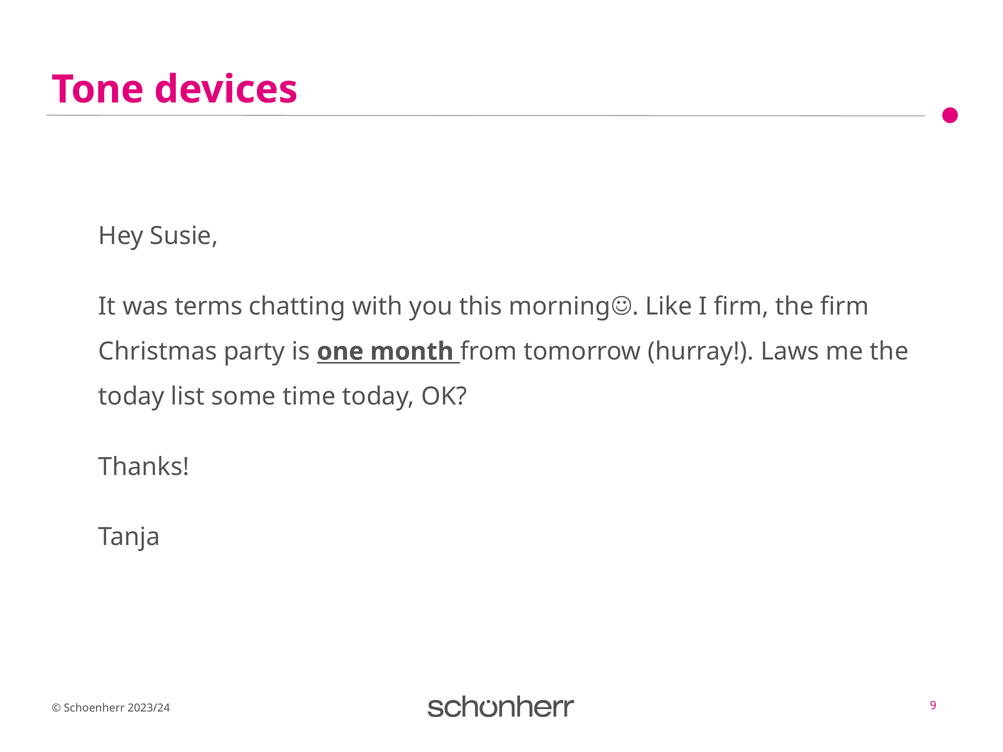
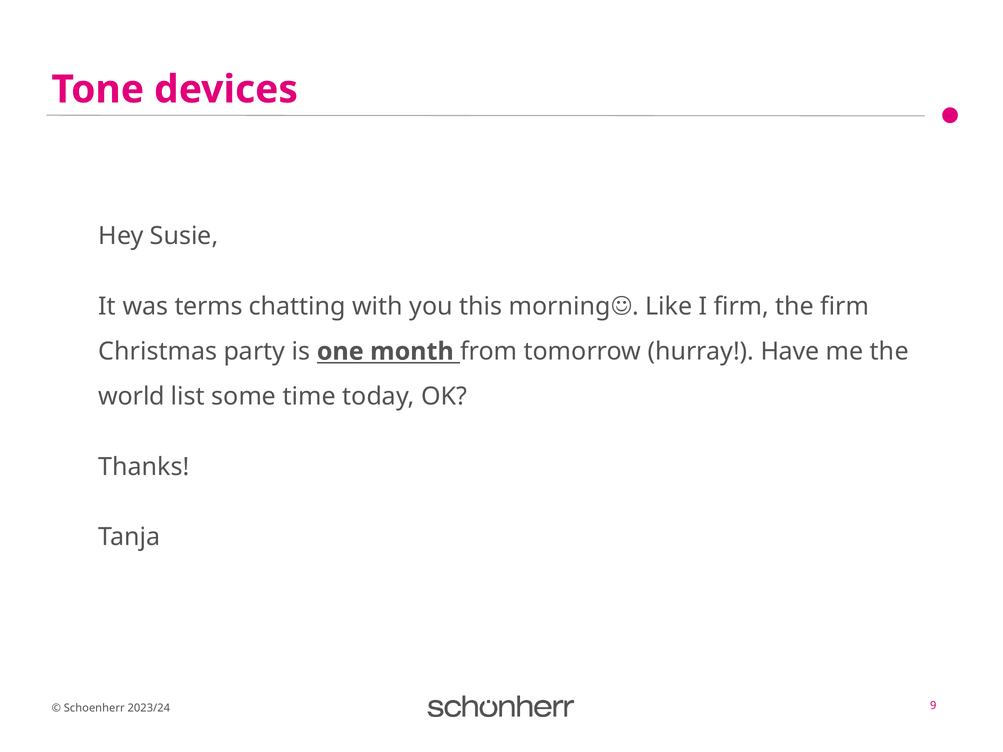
Laws: Laws -> Have (790, 352)
today: today -> world (132, 397)
